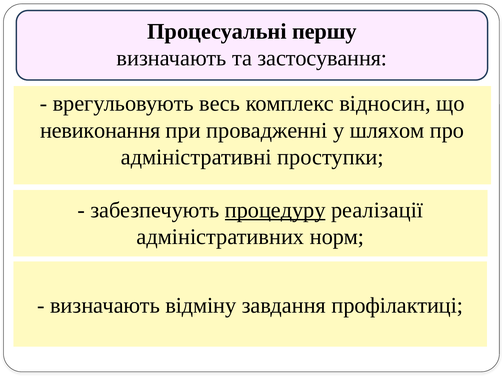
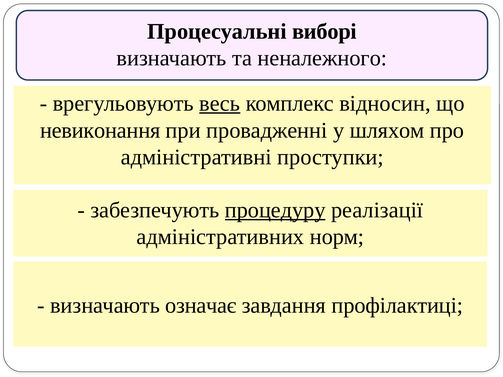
першу: першу -> виборі (324, 31)
застосування: застосування -> неналежного (322, 58)
весь underline: none -> present (220, 104)
відміну: відміну -> означає (201, 306)
